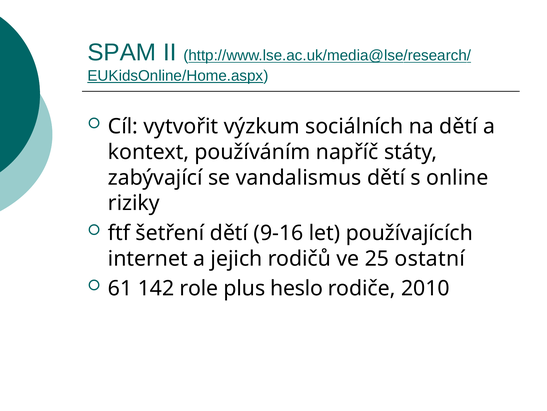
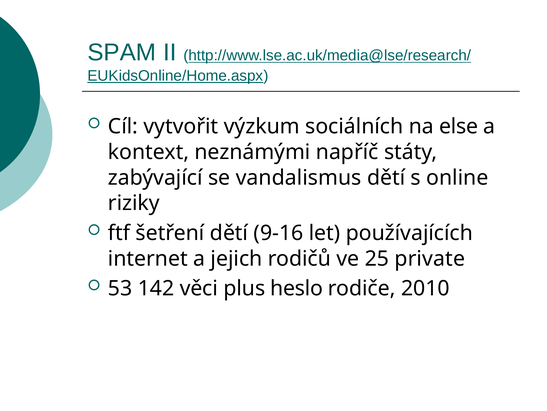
na dětí: dětí -> else (459, 126)
používáním: používáním -> neznámými (252, 152)
ostatní: ostatní -> private (430, 258)
61: 61 -> 53 (120, 288)
role: role -> věci (199, 288)
